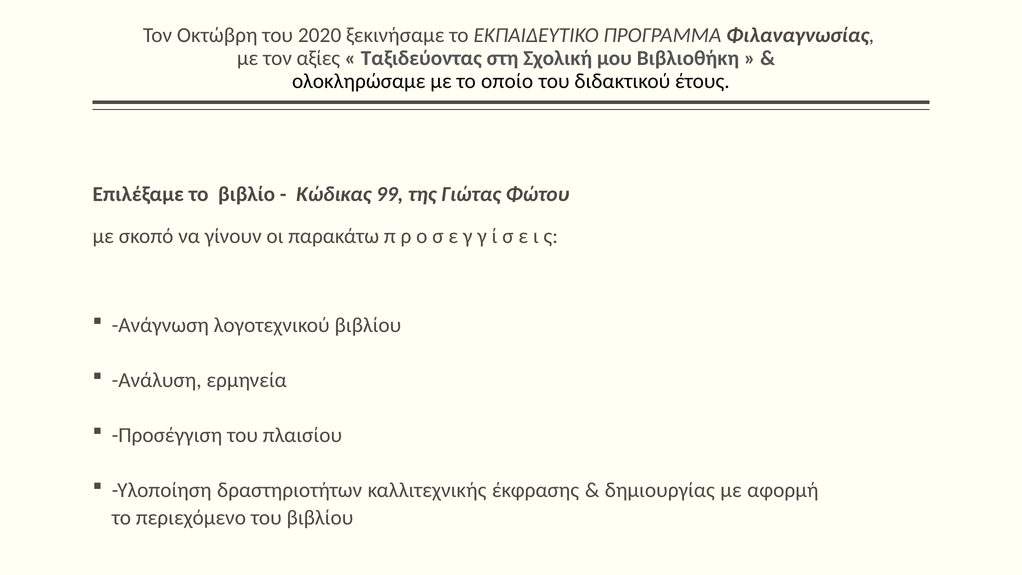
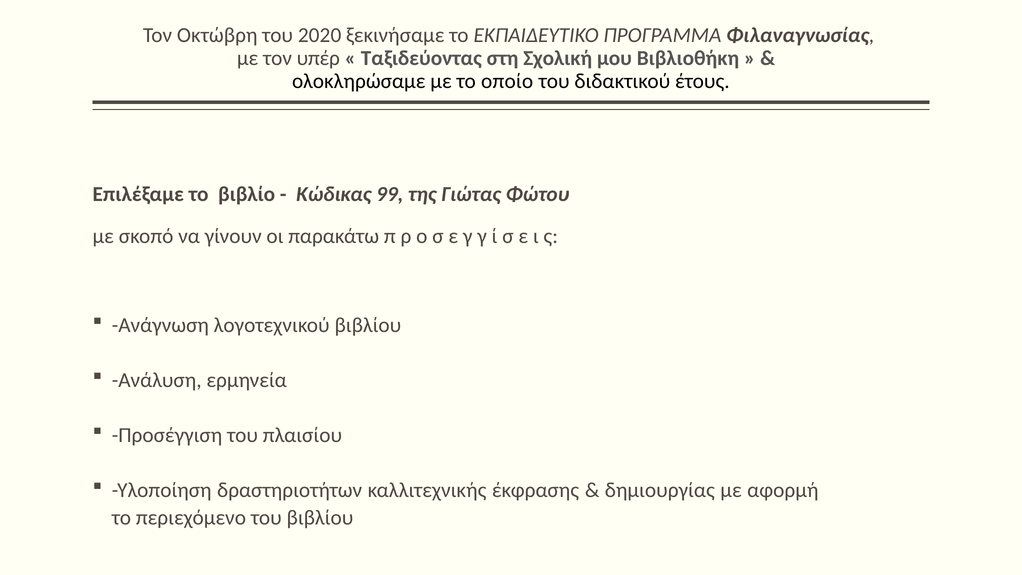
αξίες: αξίες -> υπέρ (318, 58)
